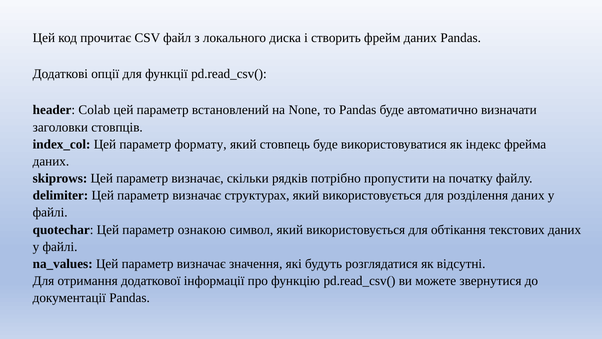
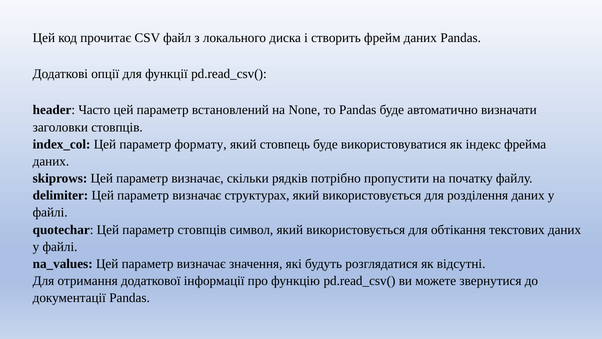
Colab: Colab -> Часто (94, 110)
параметр ознакою: ознакою -> стовпців (202, 229)
